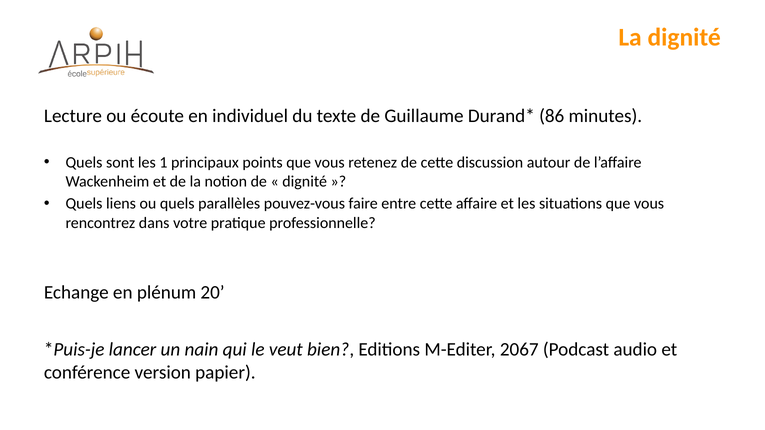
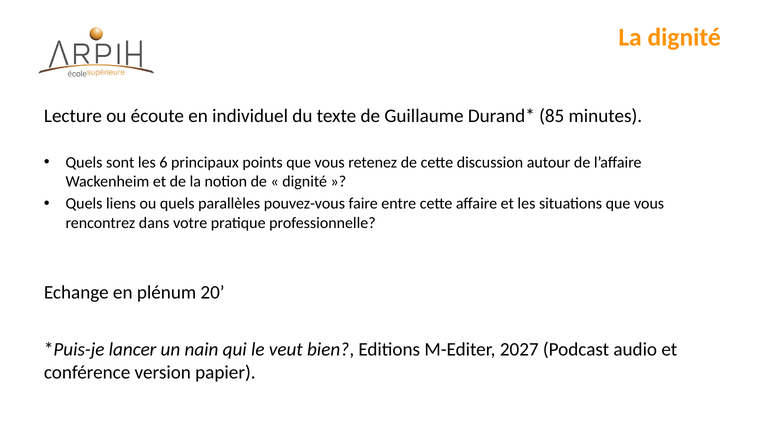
86: 86 -> 85 (552, 116)
1: 1 -> 6 (163, 162)
2067: 2067 -> 2027 (519, 350)
